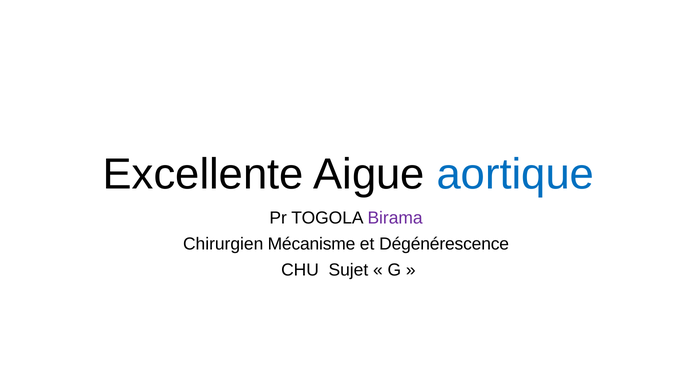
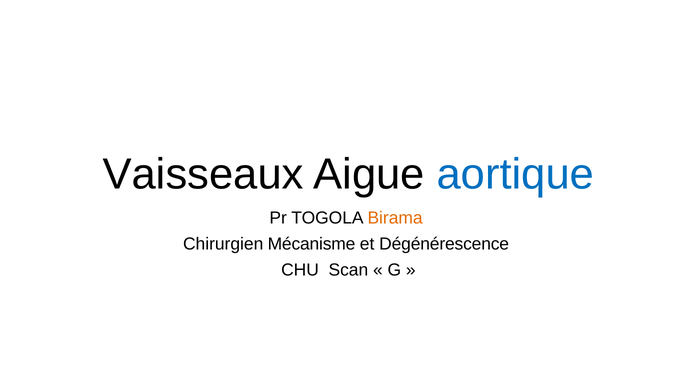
Excellente: Excellente -> Vaisseaux (203, 174)
Birama colour: purple -> orange (395, 218)
Sujet: Sujet -> Scan (348, 270)
